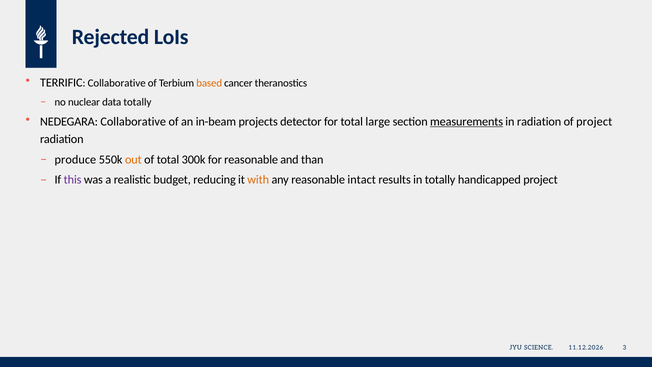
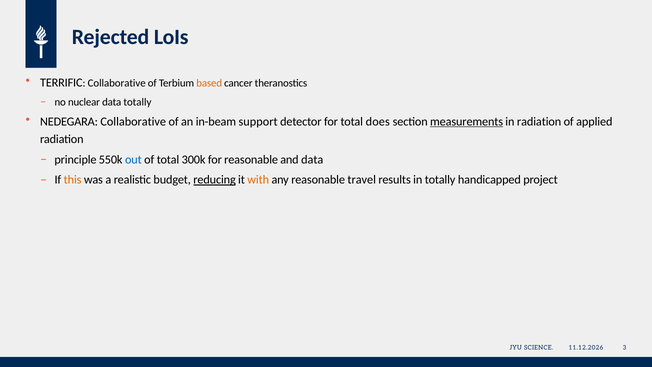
projects: projects -> support (258, 121)
large: large -> does (378, 121)
of project: project -> applied (594, 121)
produce: produce -> principle (75, 159)
out colour: orange -> blue (133, 159)
and than: than -> data (312, 159)
this colour: purple -> orange (73, 180)
reducing underline: none -> present (215, 180)
intact: intact -> travel (362, 180)
